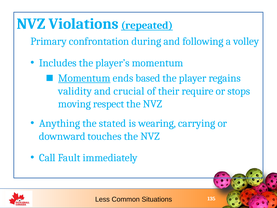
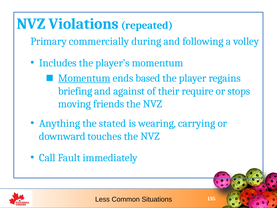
repeated underline: present -> none (147, 25)
confrontation: confrontation -> commercially (99, 41)
validity: validity -> briefing (75, 91)
crucial: crucial -> against (129, 91)
respect: respect -> friends (109, 104)
